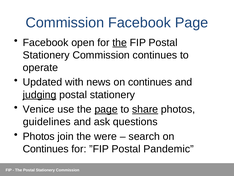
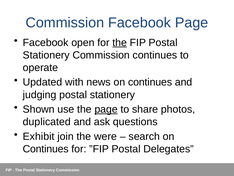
judging underline: present -> none (40, 94)
Venice: Venice -> Shown (39, 109)
share underline: present -> none (145, 109)
guidelines: guidelines -> duplicated (47, 122)
Photos: Photos -> Exhibit (39, 136)
Pandemic: Pandemic -> Delegates (169, 149)
